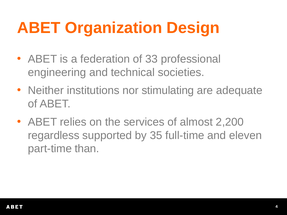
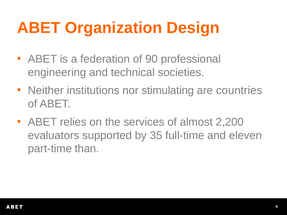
33: 33 -> 90 (152, 59)
adequate: adequate -> countries (239, 91)
regardless: regardless -> evaluators (54, 135)
